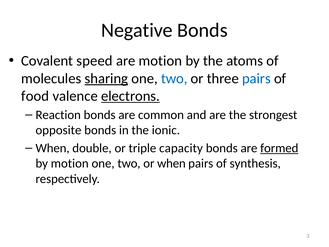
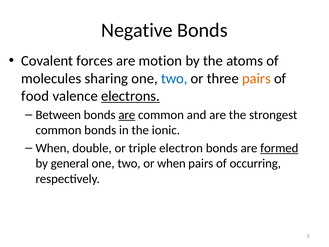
speed: speed -> forces (95, 61)
sharing underline: present -> none (106, 78)
pairs colour: blue -> orange (256, 78)
Reaction: Reaction -> Between (58, 115)
are underline: none -> present (127, 115)
opposite: opposite -> common (58, 130)
capacity: capacity -> electron (181, 148)
by motion: motion -> general (70, 163)
synthesis: synthesis -> occurring (255, 163)
